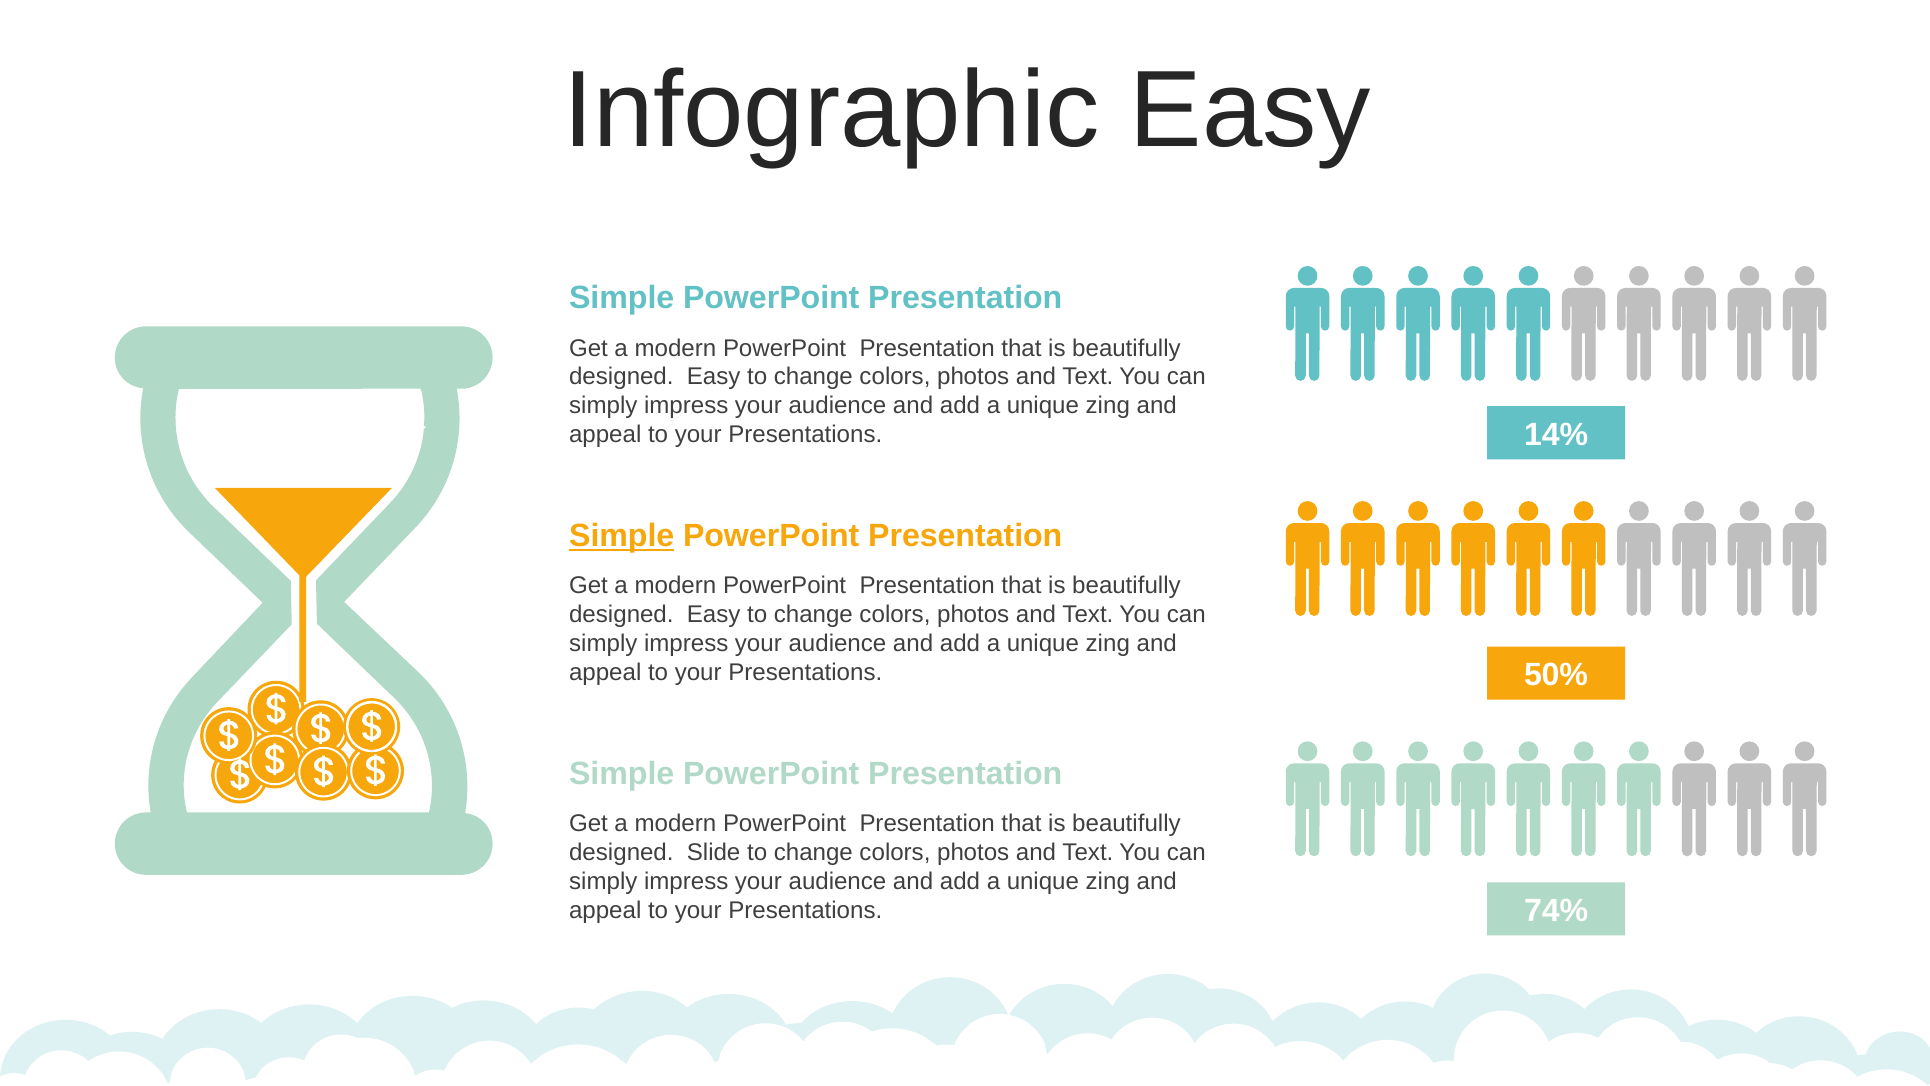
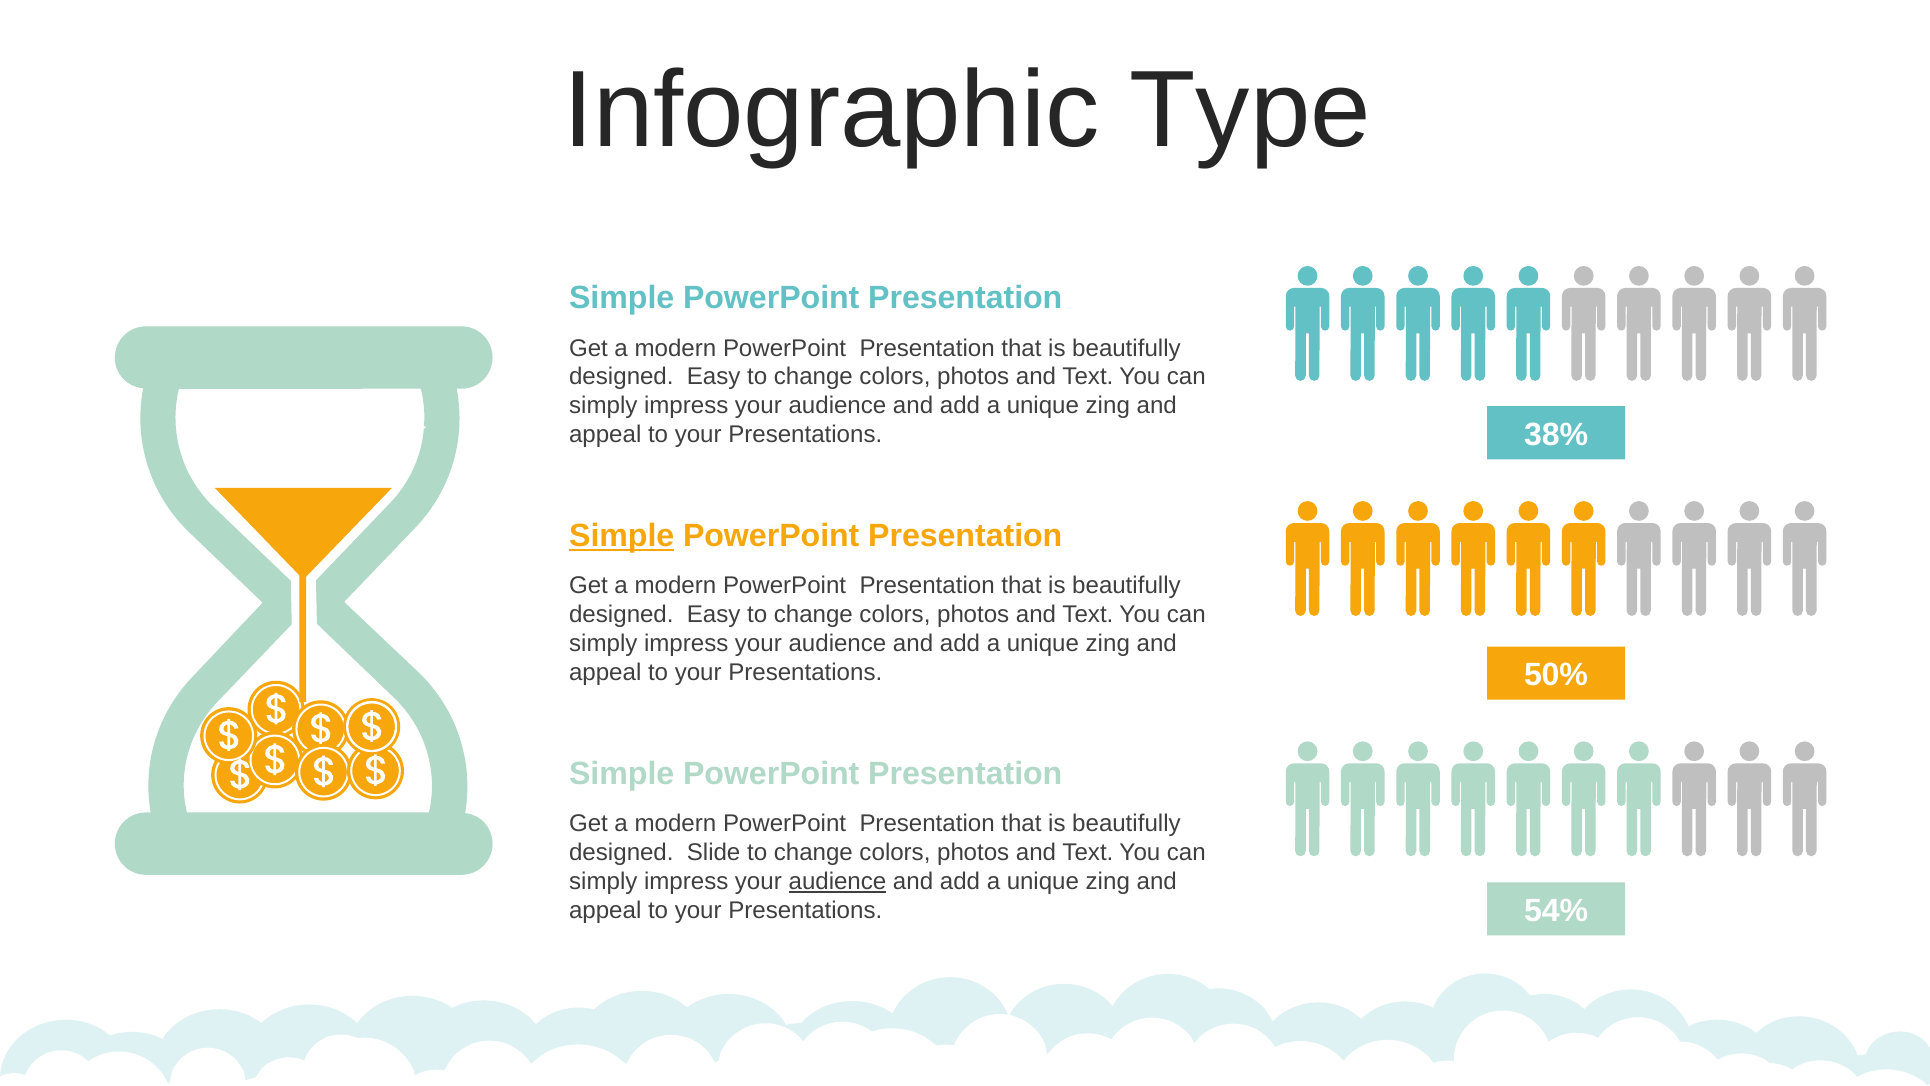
Infographic Easy: Easy -> Type (1250, 110)
14%: 14% -> 38% (1556, 435)
audience underline: none -> present (837, 881)
74%: 74% -> 54% (1556, 911)
